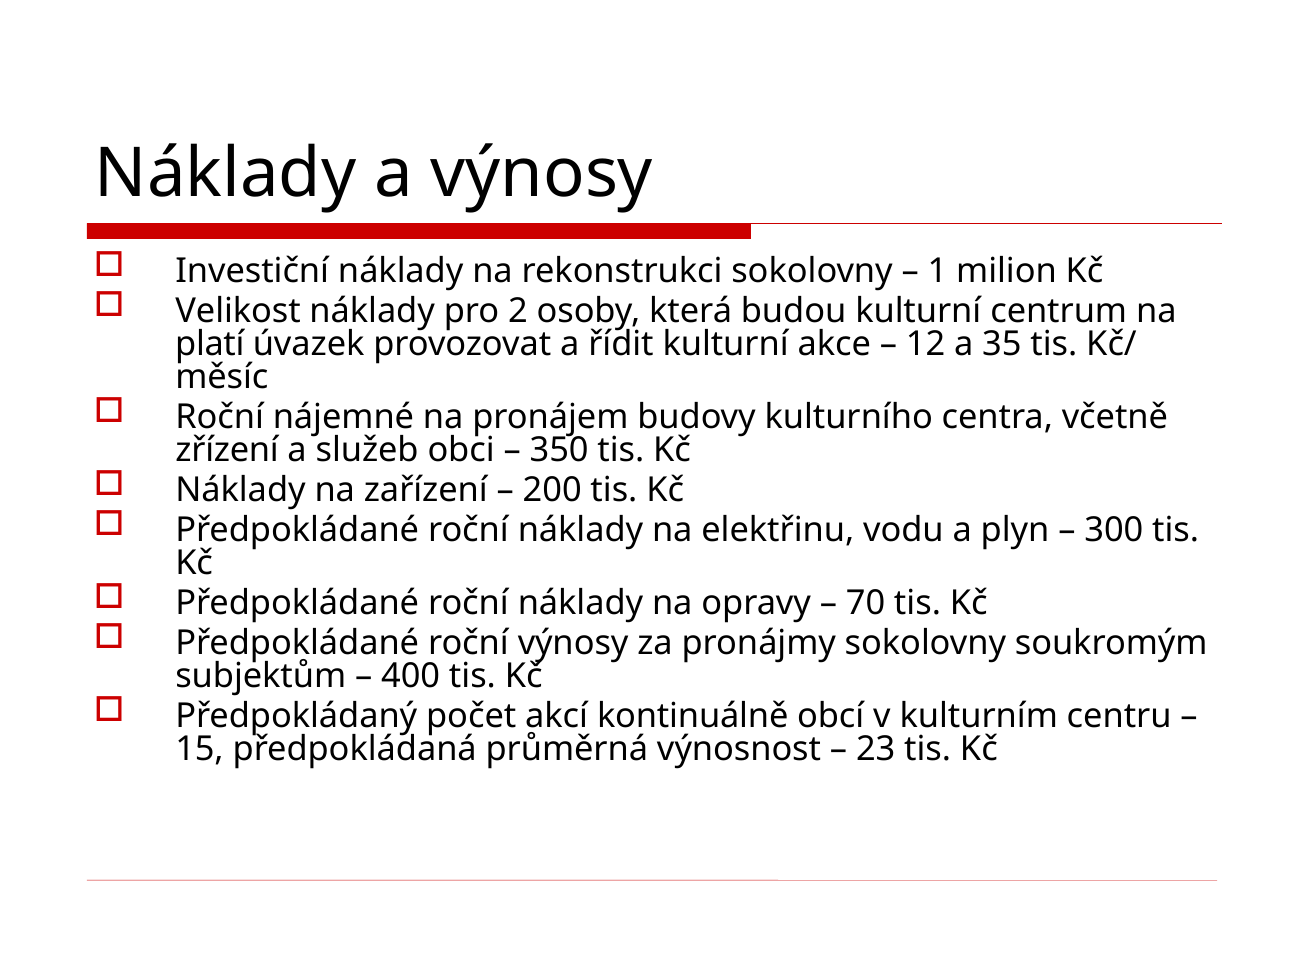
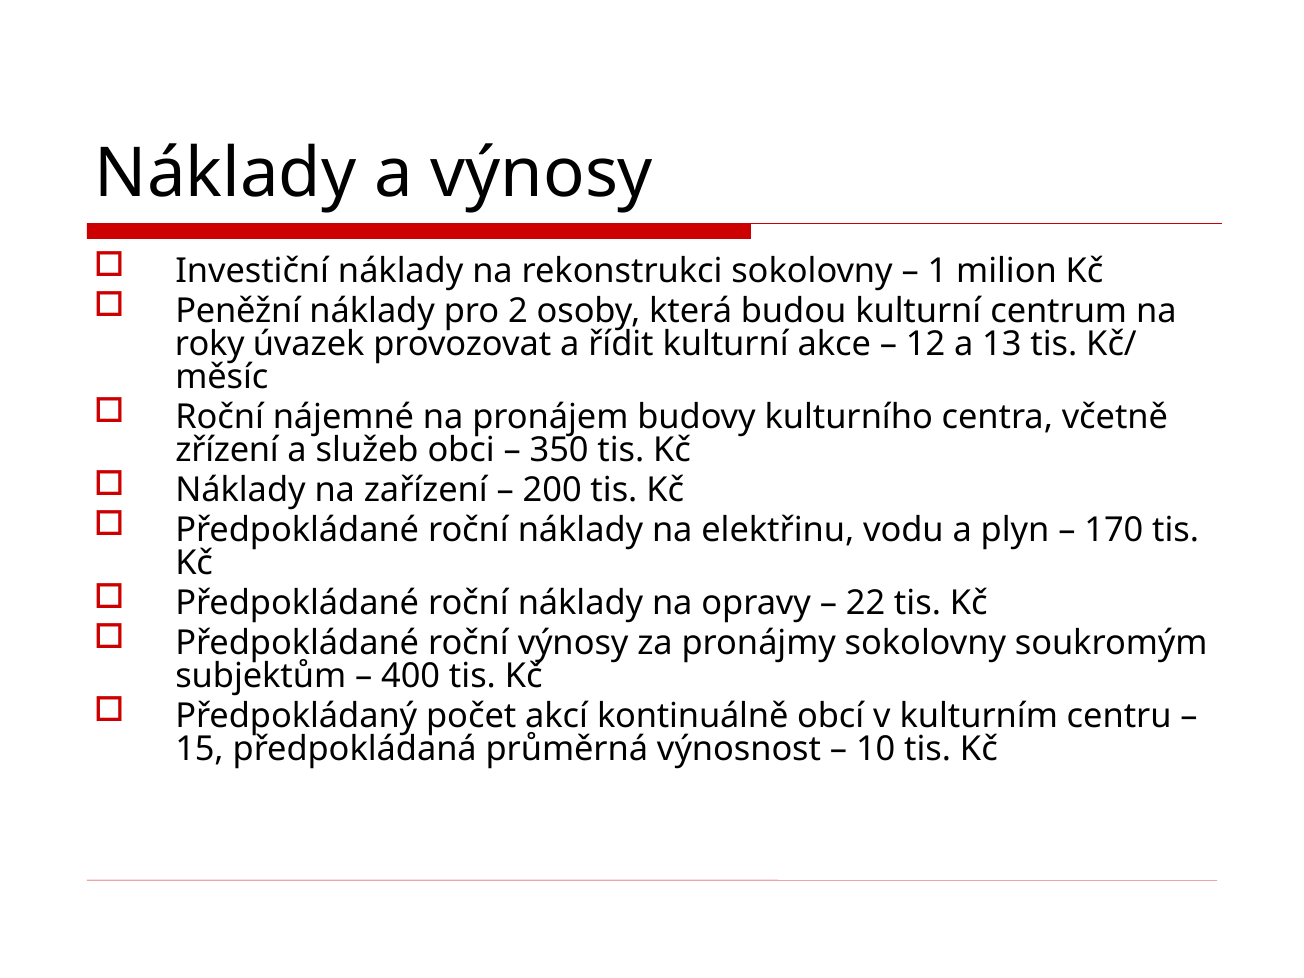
Velikost: Velikost -> Peněžní (238, 311)
platí: platí -> roky (210, 344)
35: 35 -> 13 (1002, 344)
300: 300 -> 170 (1114, 530)
70: 70 -> 22 (866, 603)
23: 23 -> 10 (876, 749)
